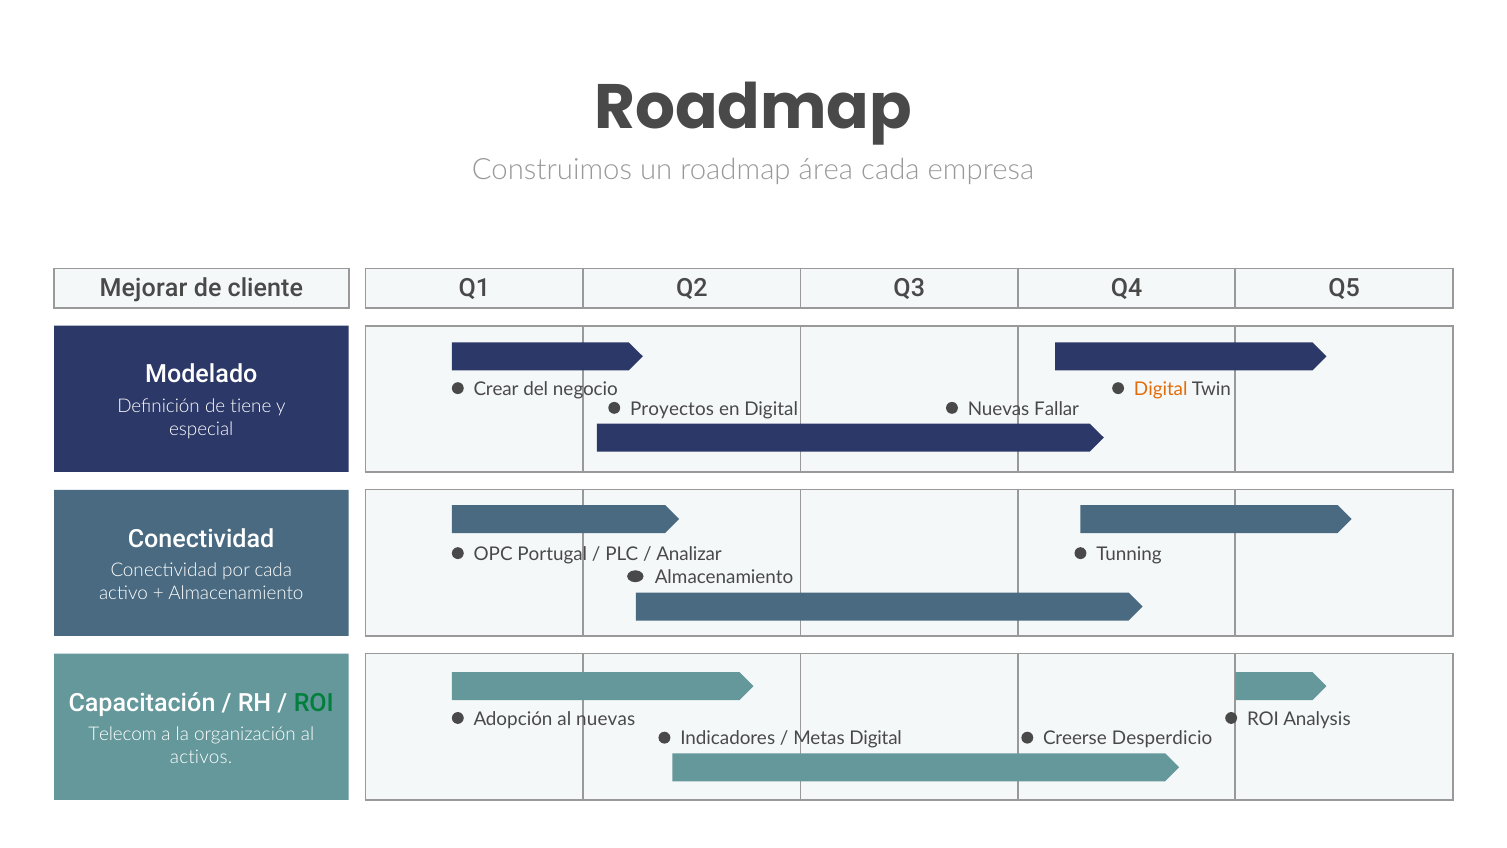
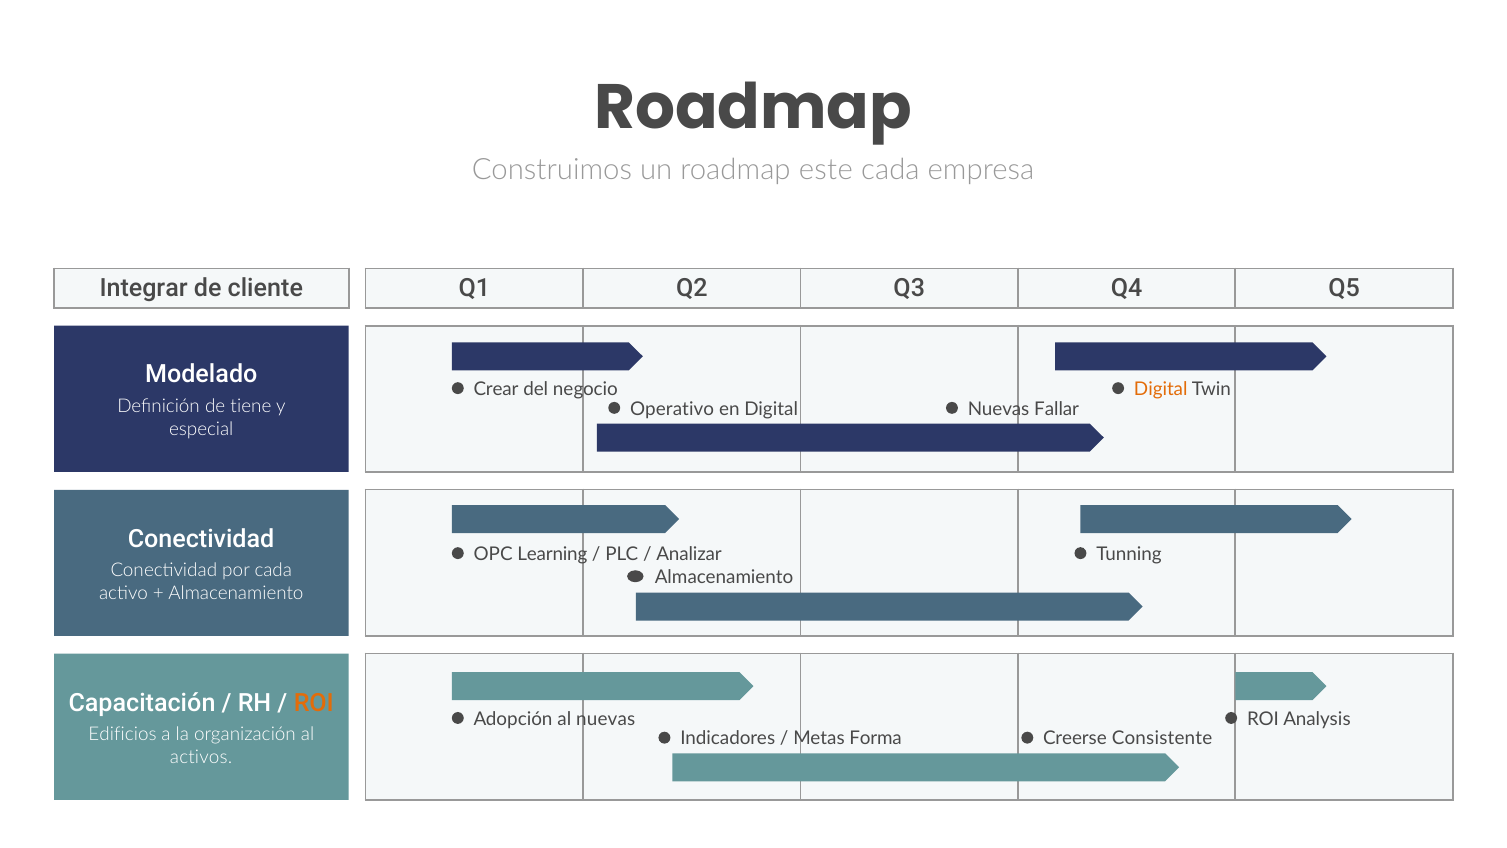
área: área -> este (826, 170)
Mejorar: Mejorar -> Integrar (144, 288)
Proyectos: Proyectos -> Operativo (672, 409)
Portugal: Portugal -> Learning (552, 554)
ROI colour: green -> orange (314, 703)
Telecom: Telecom -> Edificios (123, 734)
Metas Digital: Digital -> Forma (876, 738)
Desperdicio: Desperdicio -> Consistente (1162, 738)
